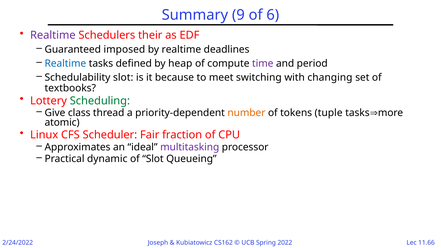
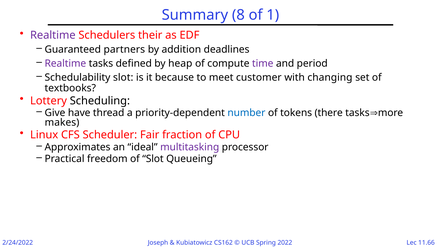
9: 9 -> 8 (238, 15)
6: 6 -> 1 (273, 15)
imposed: imposed -> partners (124, 49)
by realtime: realtime -> addition (181, 49)
Realtime colour: blue -> purple (65, 63)
switching: switching -> customer (259, 77)
Scheduling colour: green -> black (100, 101)
class: class -> have (79, 113)
number colour: orange -> blue (246, 113)
tuple: tuple -> there (329, 113)
atomic: atomic -> makes (62, 123)
dynamic: dynamic -> freedom (107, 159)
